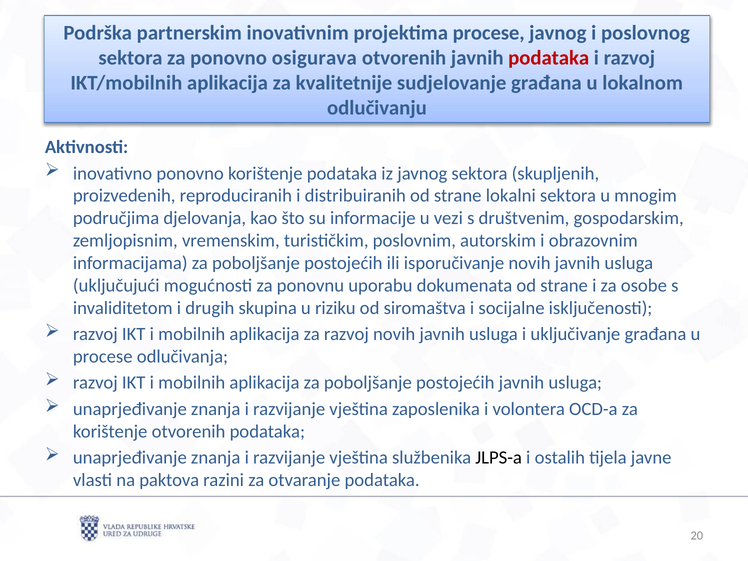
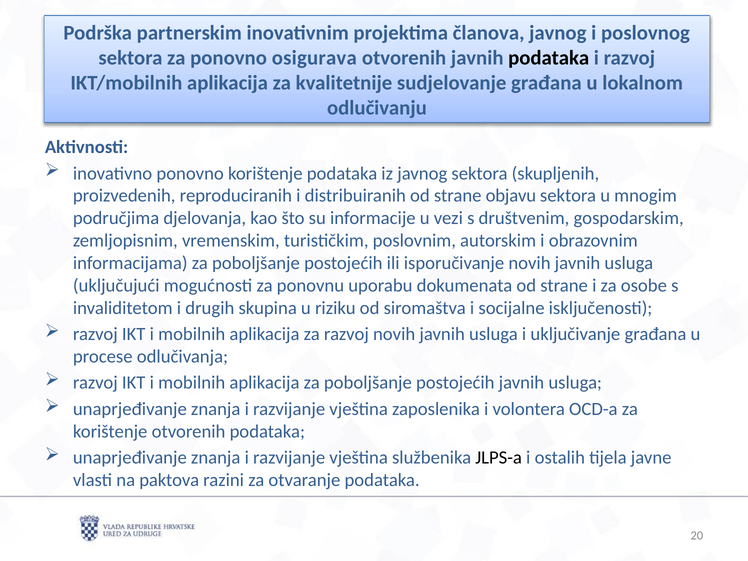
projektima procese: procese -> članova (489, 33)
podataka colour: red -> black (549, 58)
lokalni: lokalni -> objavu (511, 196)
